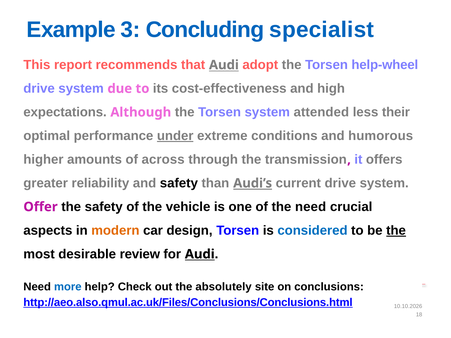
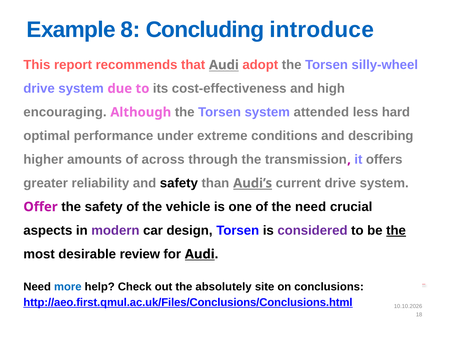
3: 3 -> 8 (130, 30)
specialist: specialist -> introduce (322, 30)
help-wheel: help-wheel -> silly-wheel (385, 65)
expectations: expectations -> encouraging (65, 112)
their: their -> hard (396, 112)
under underline: present -> none (175, 136)
humorous: humorous -> describing (381, 136)
modern colour: orange -> purple (115, 231)
considered colour: blue -> purple (312, 231)
http://aeo.also.qmul.ac.uk/Files/Conclusions/Conclusions.html: http://aeo.also.qmul.ac.uk/Files/Conclusions/Conclusions.html -> http://aeo.first.qmul.ac.uk/Files/Conclusions/Conclusions.html (188, 303)
